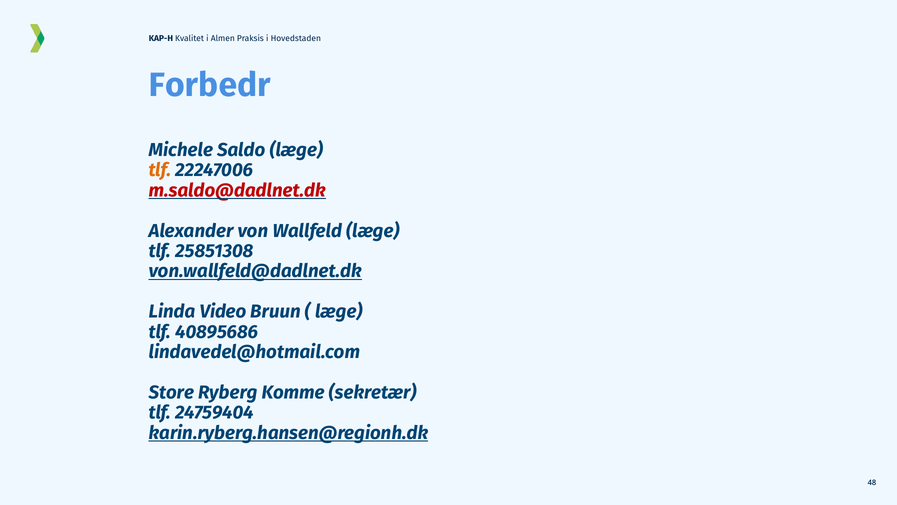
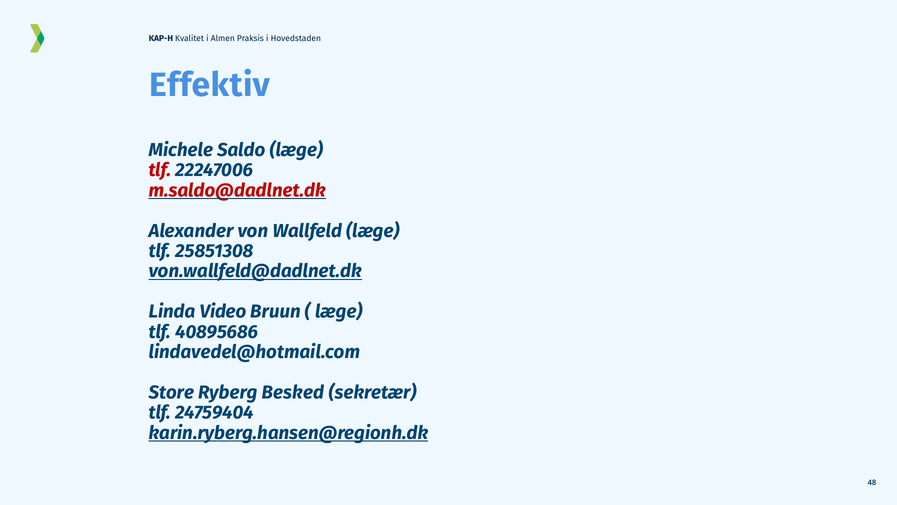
Forbedr: Forbedr -> Effektiv (210, 85)
tlf colour: orange -> red (160, 170)
Komme: Komme -> Besked (293, 392)
